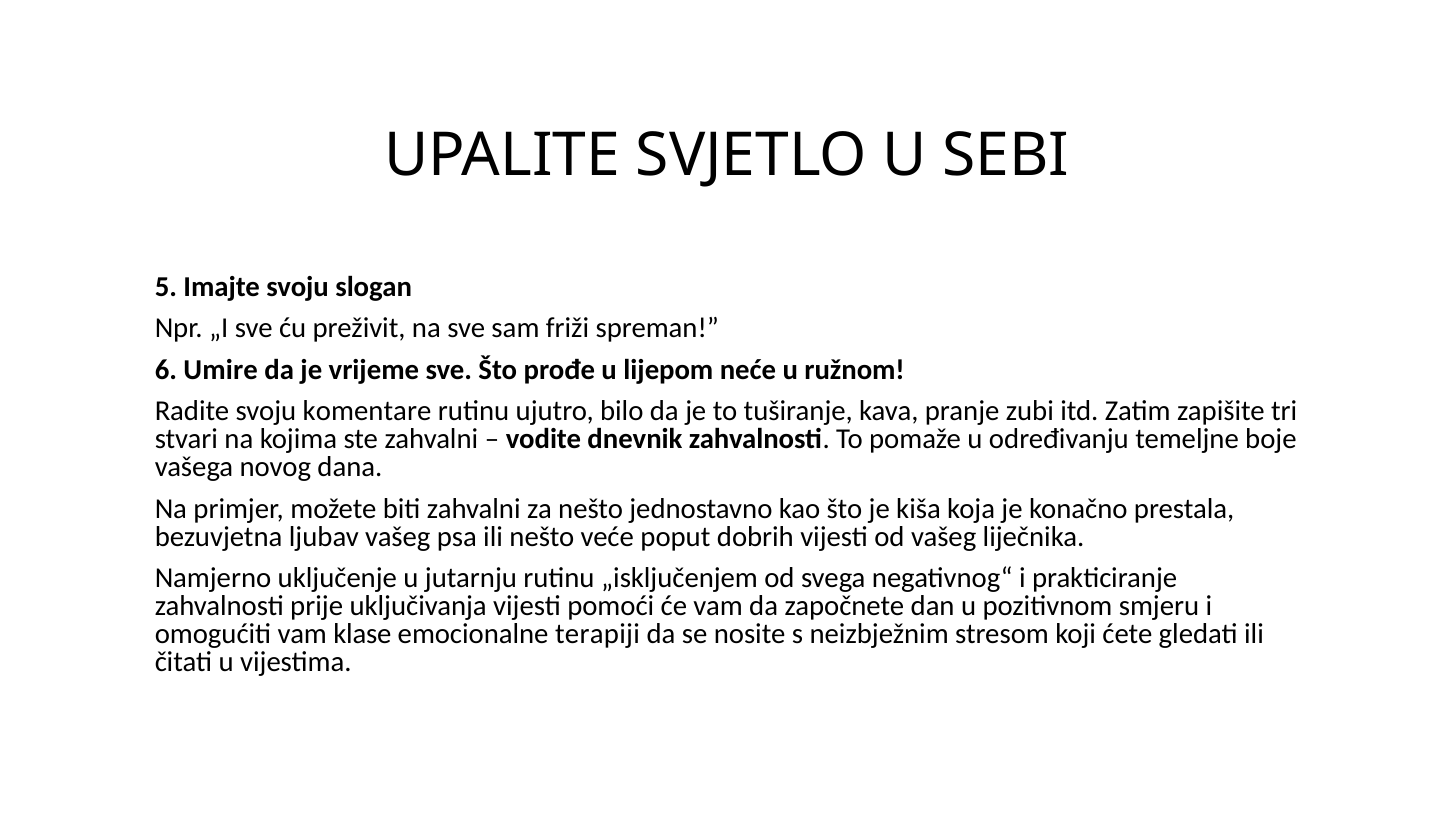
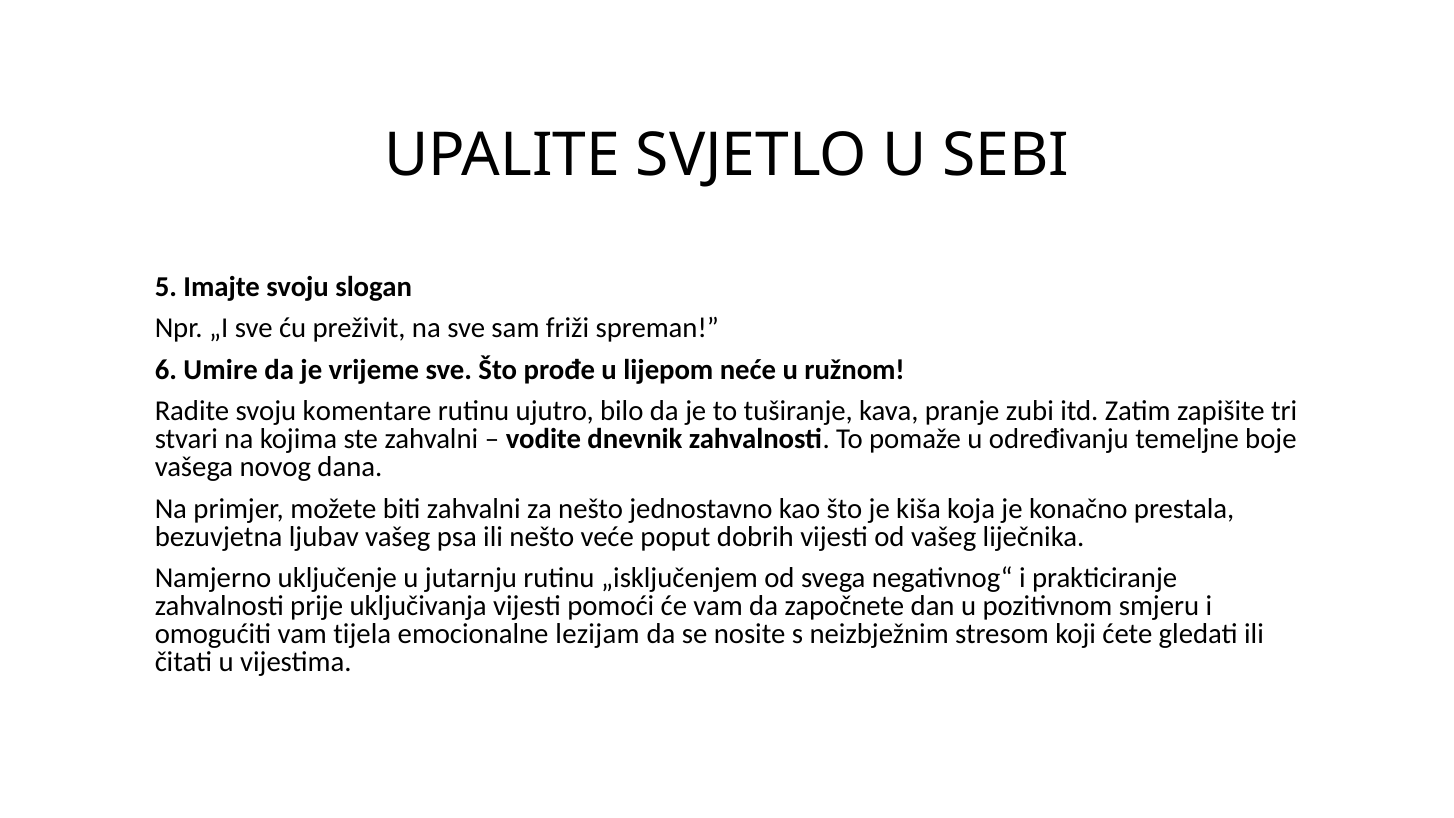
klase: klase -> tijela (362, 634)
terapiji: terapiji -> lezijam (597, 634)
